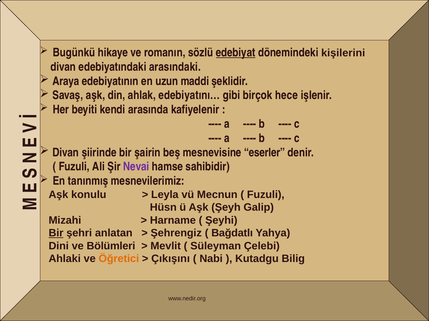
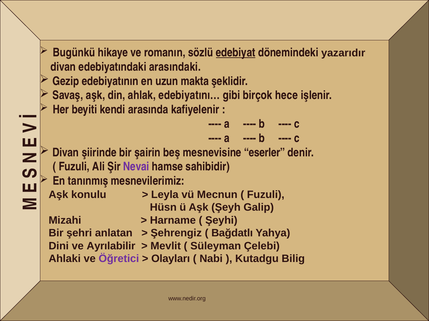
kişilerini: kişilerini -> yazarıdır (343, 53)
Araya: Araya -> Gezip (66, 81)
maddi: maddi -> makta (195, 81)
Bir underline: present -> none (56, 234)
Bölümleri: Bölümleri -> Ayrılabilir (111, 246)
Öğretici colour: orange -> purple (119, 259)
Çıkışını: Çıkışını -> Olayları (171, 259)
